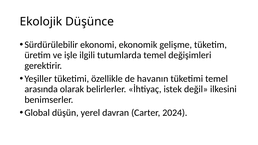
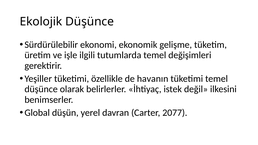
arasında: arasında -> düşünce (41, 89)
2024: 2024 -> 2077 (175, 113)
